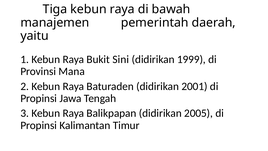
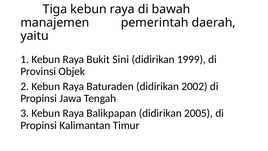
Mana: Mana -> Objek (72, 71)
2001: 2001 -> 2002 (194, 86)
